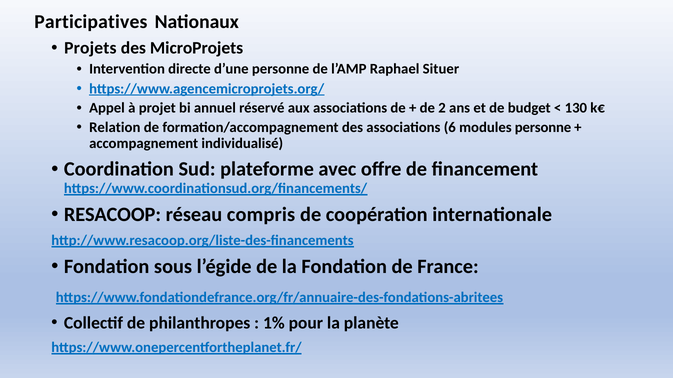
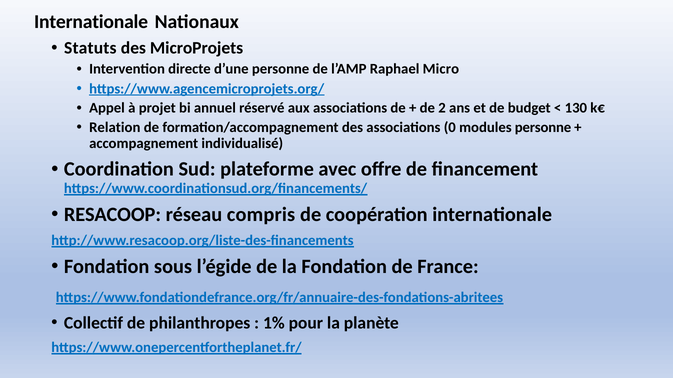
Participatives: Participatives -> Internationale (91, 22)
Projets: Projets -> Statuts (90, 48)
Situer: Situer -> Micro (441, 69)
6: 6 -> 0 (450, 128)
